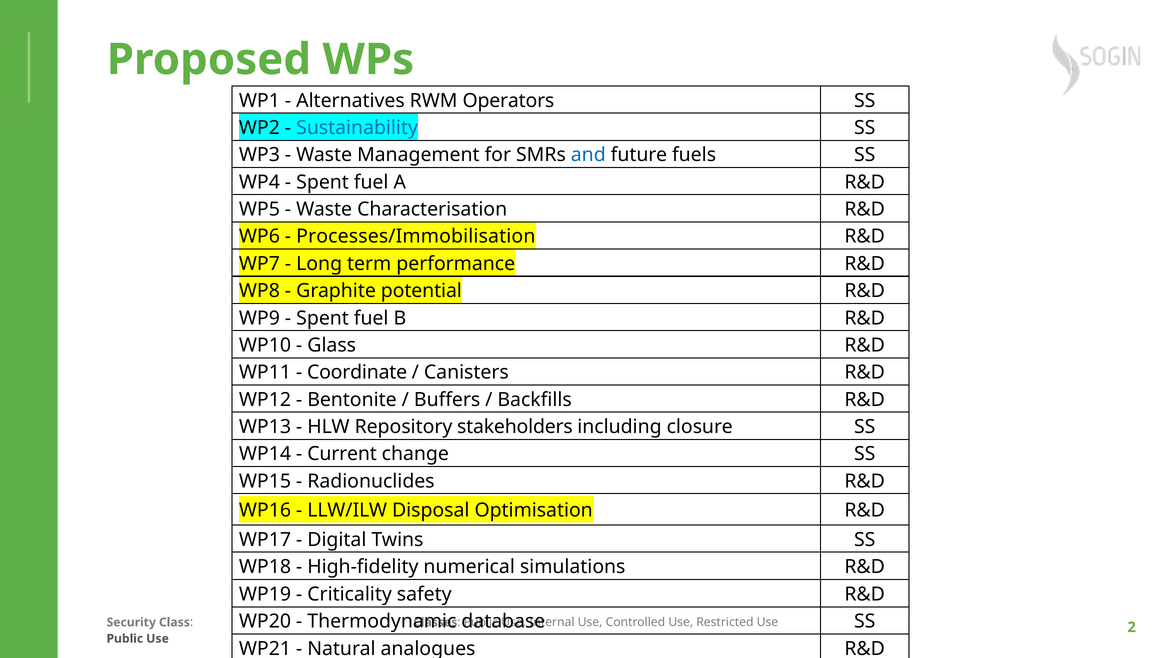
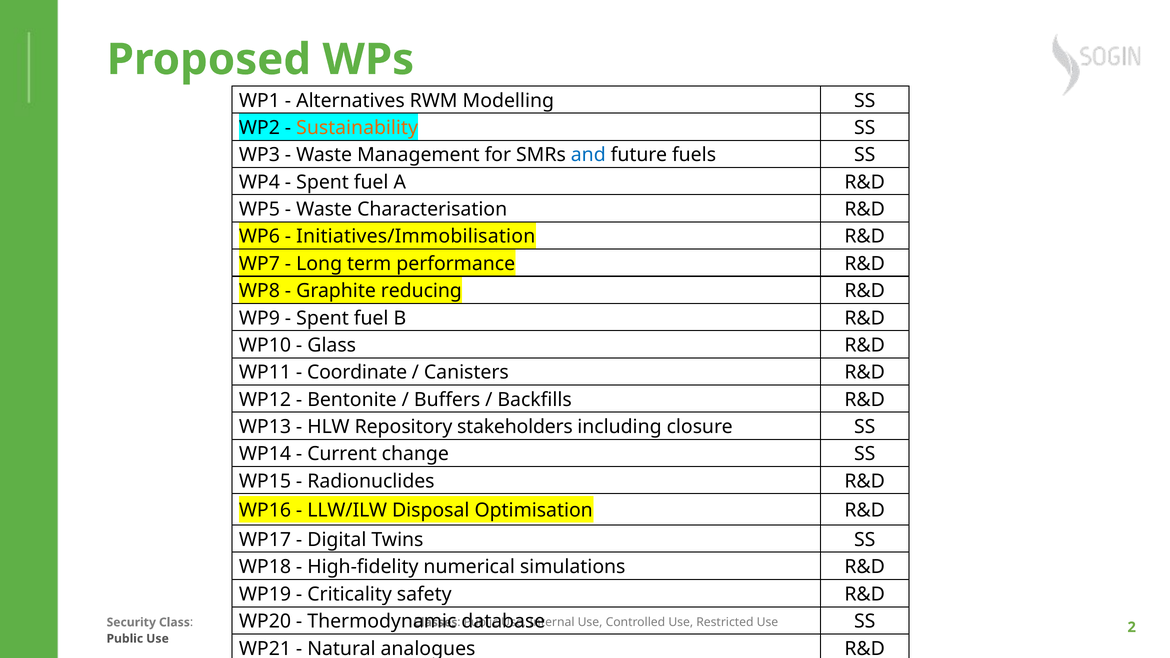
Operators: Operators -> Modelling (508, 101)
Sustainability colour: blue -> orange (357, 128)
Processes/Immobilisation: Processes/Immobilisation -> Initiatives/Immobilisation (416, 237)
potential: potential -> reducing (421, 291)
